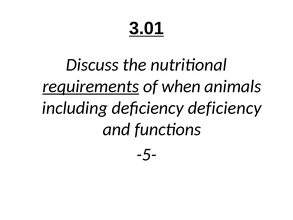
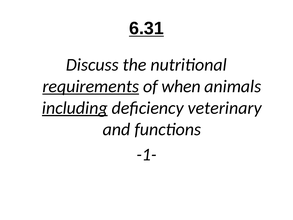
3.01: 3.01 -> 6.31 (146, 28)
including underline: none -> present (75, 108)
deficiency deficiency: deficiency -> veterinary (225, 108)
-5-: -5- -> -1- (146, 154)
